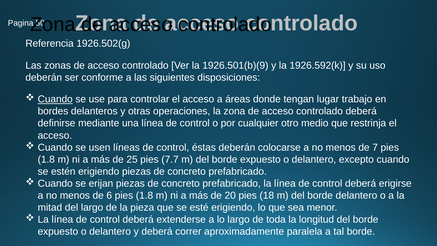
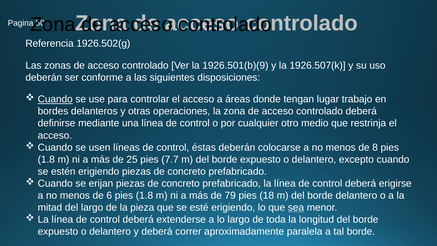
1926.592(k: 1926.592(k -> 1926.507(k (318, 65)
7: 7 -> 8 (375, 147)
20: 20 -> 79 (230, 195)
sea underline: none -> present (296, 207)
